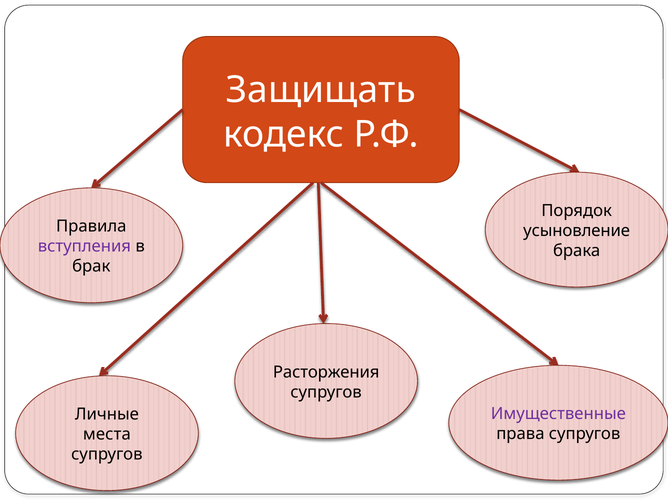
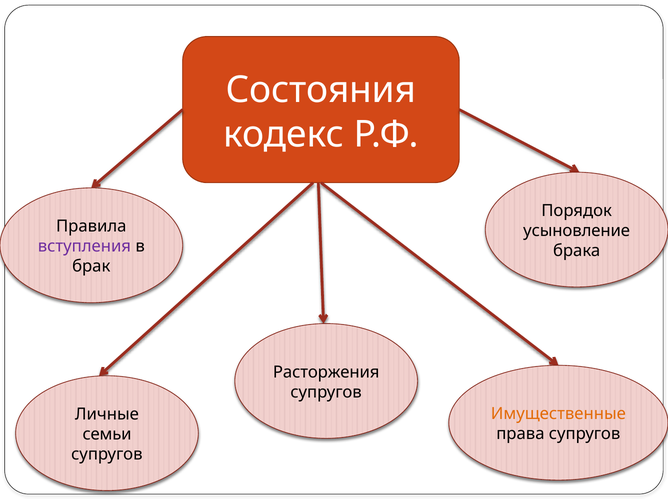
Защищать: Защищать -> Состояния (321, 90)
Имущественные colour: purple -> orange (558, 414)
места: места -> семьи (107, 434)
